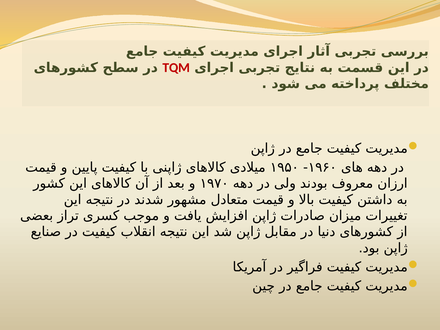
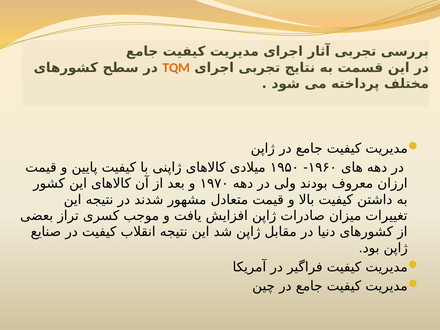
TQM colour: red -> orange (176, 68)
